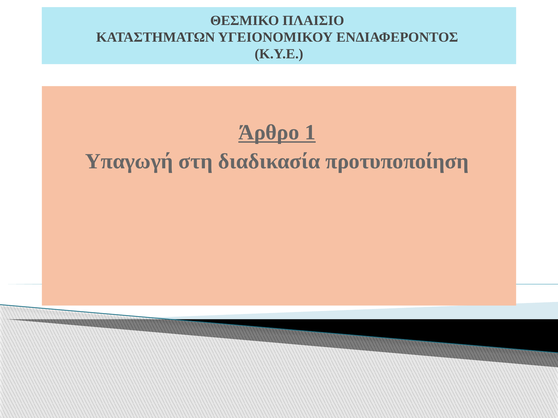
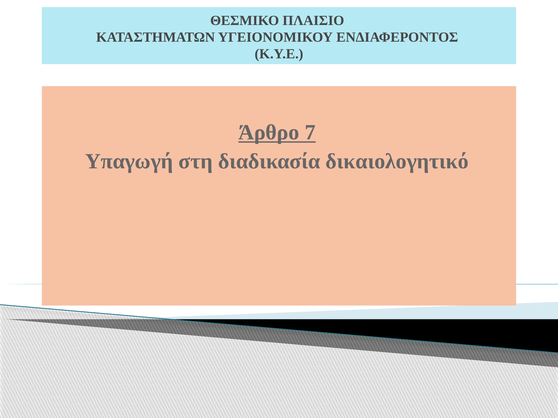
1: 1 -> 7 (310, 133)
προτυποποίηση: προτυποποίηση -> δικαιολογητικό (397, 162)
